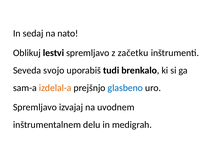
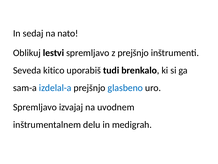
z začetku: začetku -> prejšnjo (133, 53)
svojo: svojo -> kitico (54, 70)
izdelal-a colour: orange -> blue (55, 88)
